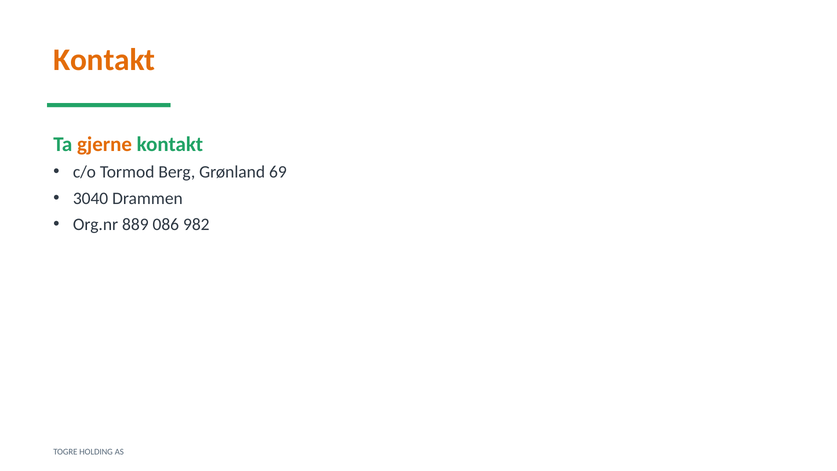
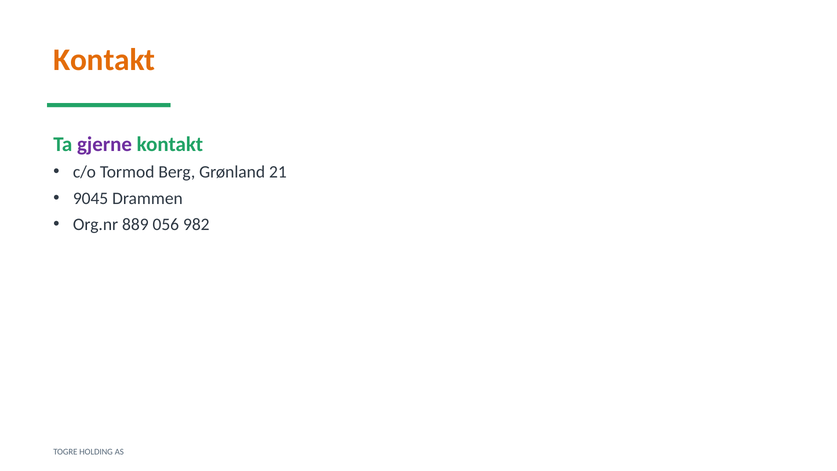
gjerne colour: orange -> purple (105, 144)
69: 69 -> 21 (278, 172)
3040: 3040 -> 9045 (91, 198)
086: 086 -> 056 (166, 224)
